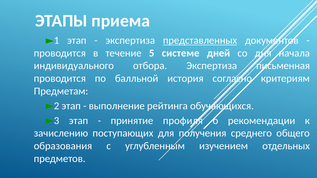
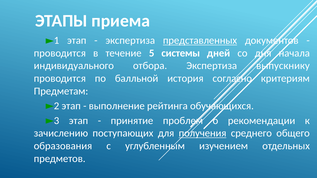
системе: системе -> системы (181, 53)
письменная: письменная -> выпускнику (283, 66)
профиля: профиля -> проблем (183, 121)
получения underline: none -> present (203, 133)
